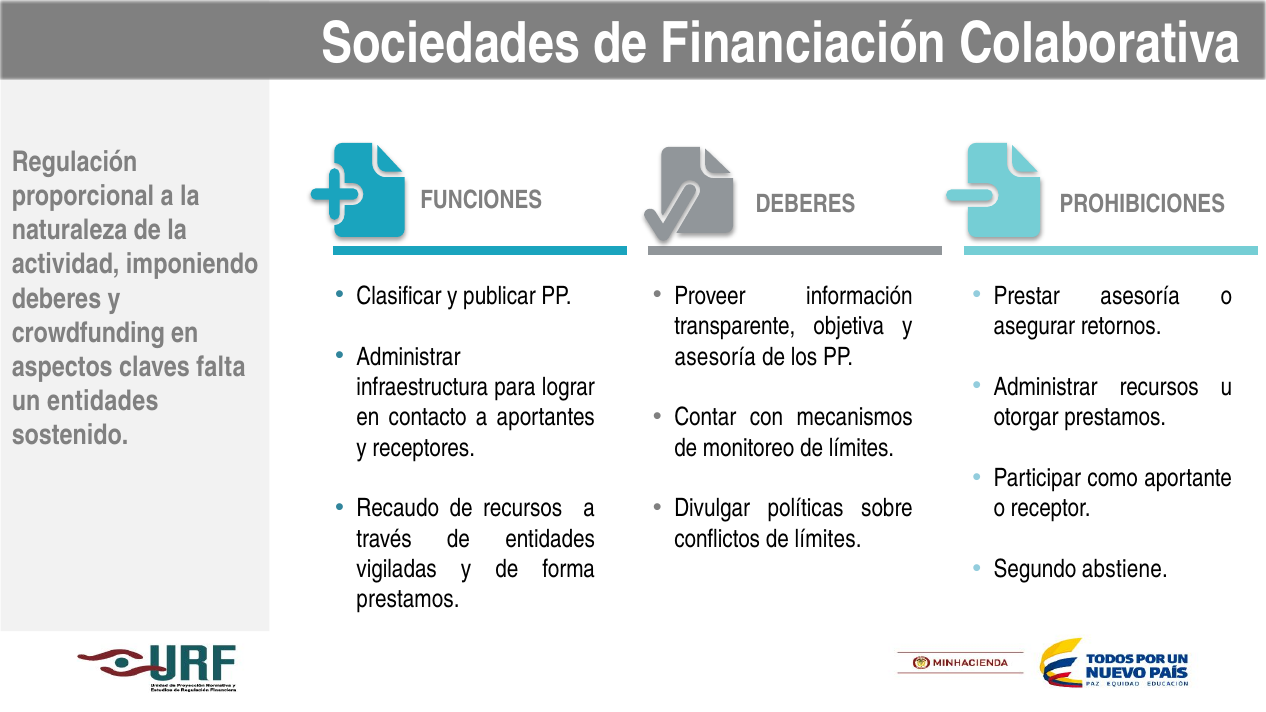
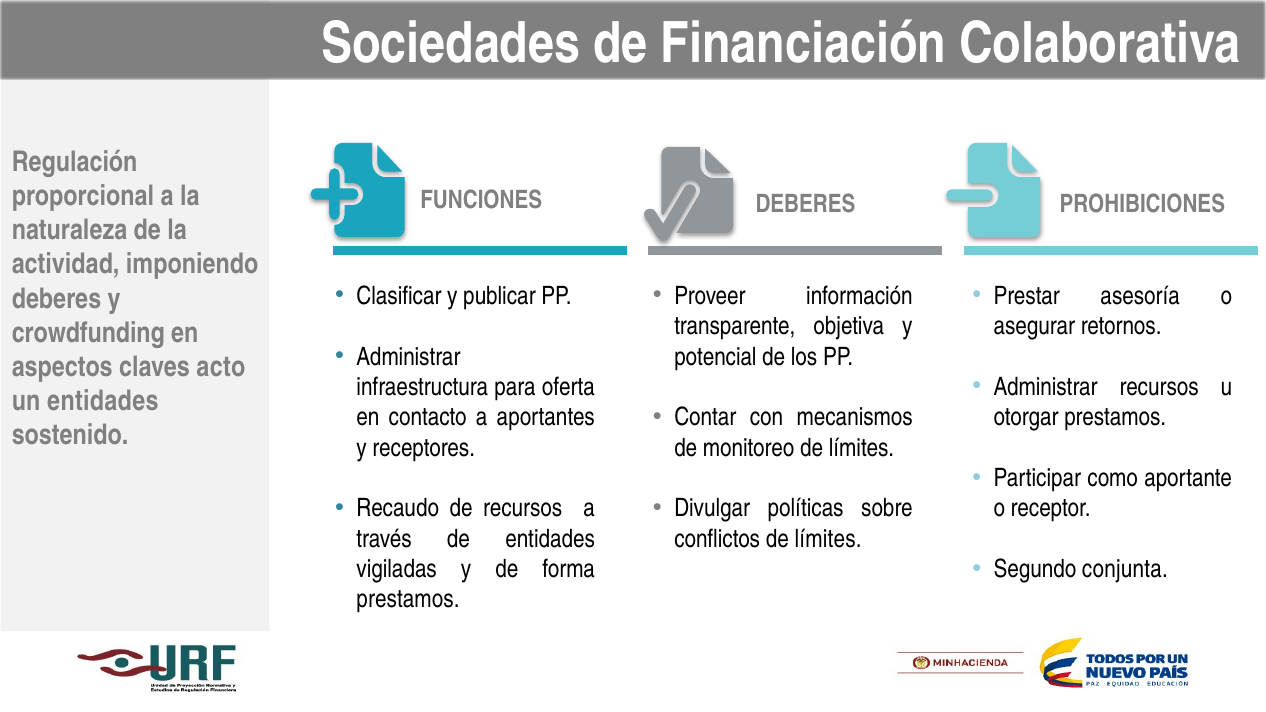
asesoría: asesoría -> potencial (715, 357)
falta: falta -> acto (221, 367)
lograr: lograr -> oferta (568, 387)
abstiene: abstiene -> conjunta (1125, 569)
